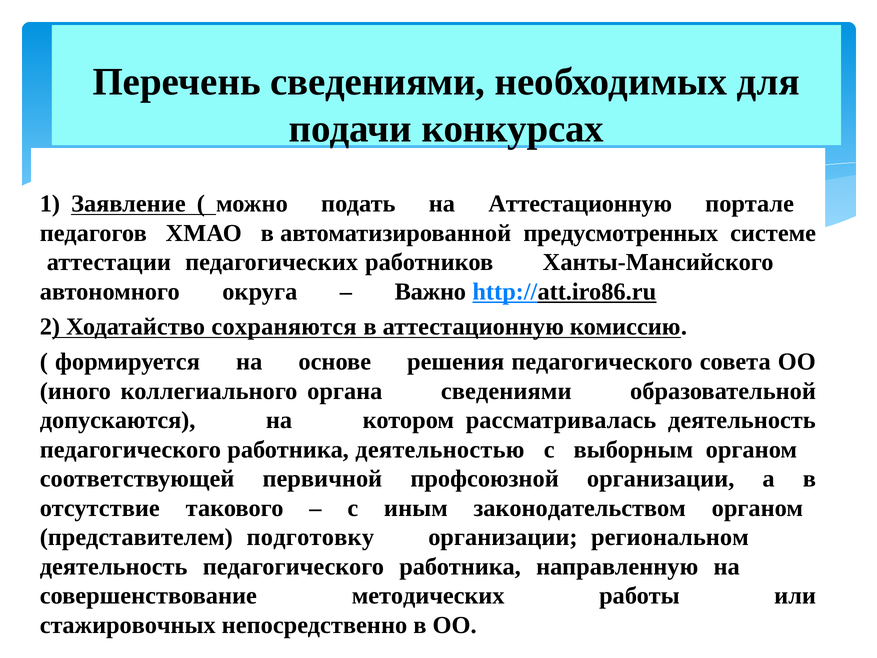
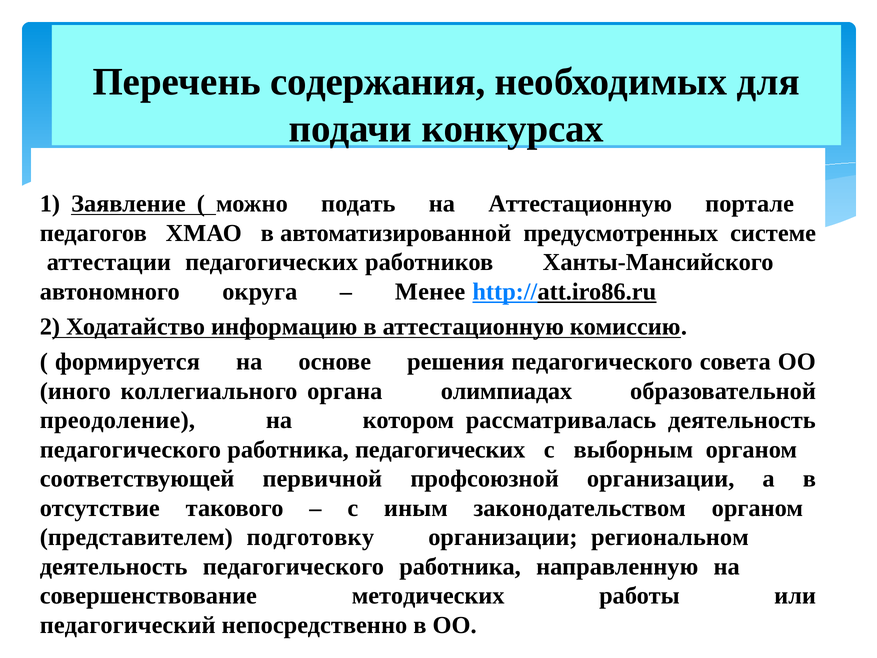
Перечень сведениями: сведениями -> содержания (378, 82)
Важно: Важно -> Менее (430, 291)
сохраняются: сохраняются -> информацию (284, 327)
органа сведениями: сведениями -> олимпиадах (506, 391)
допускаются: допускаются -> преодоление (117, 420)
работника деятельностью: деятельностью -> педагогических (440, 449)
стажировочных: стажировочных -> педагогический (128, 625)
